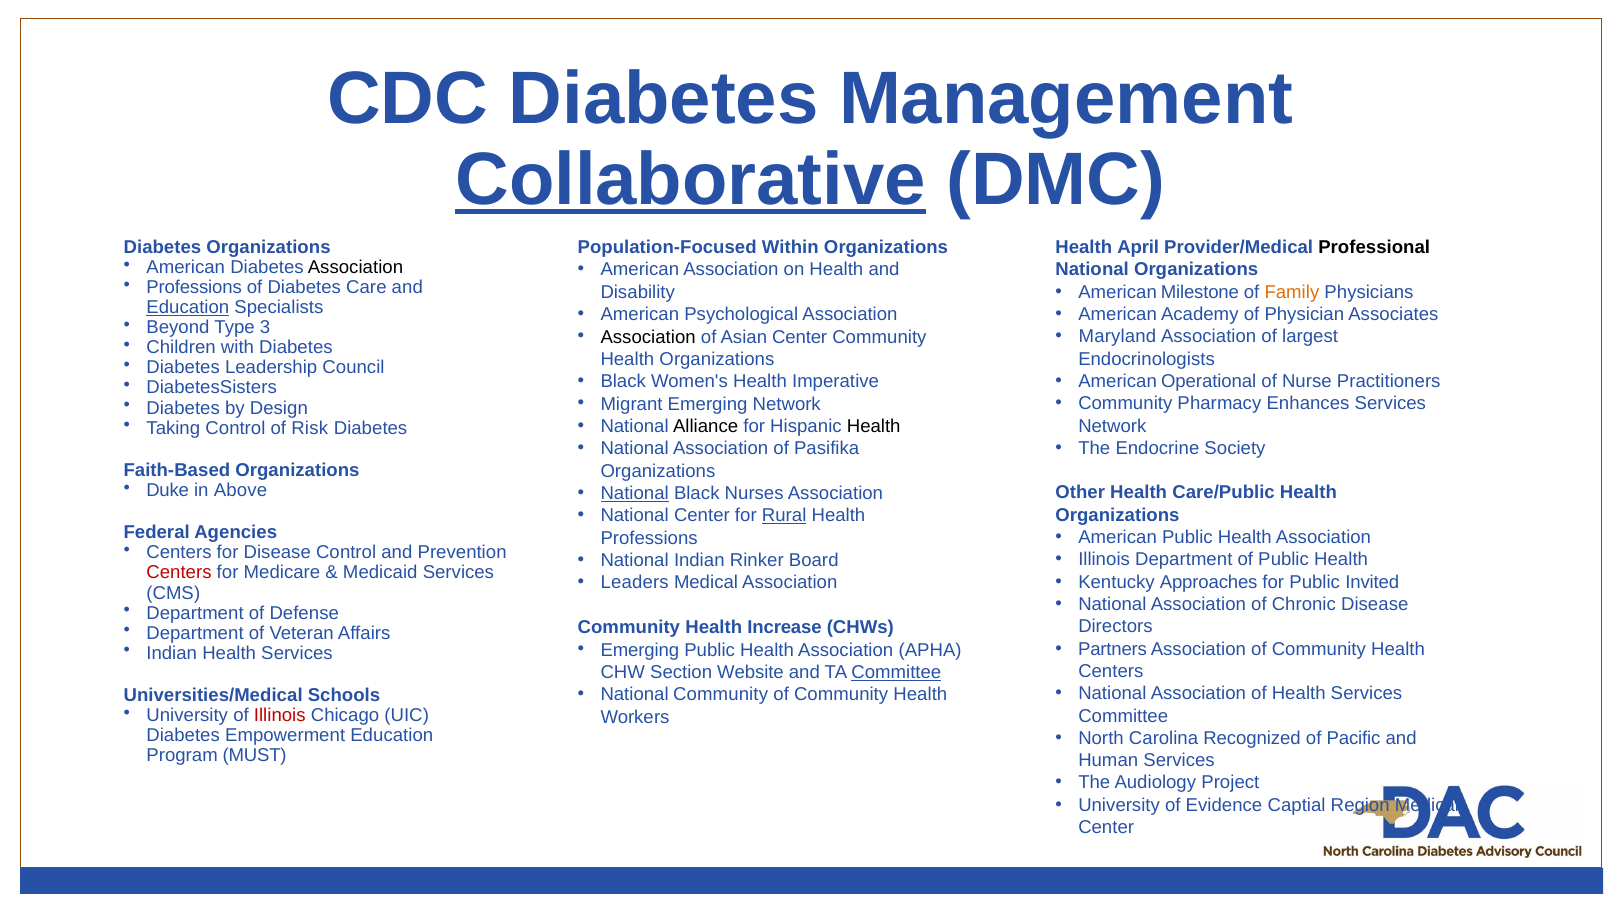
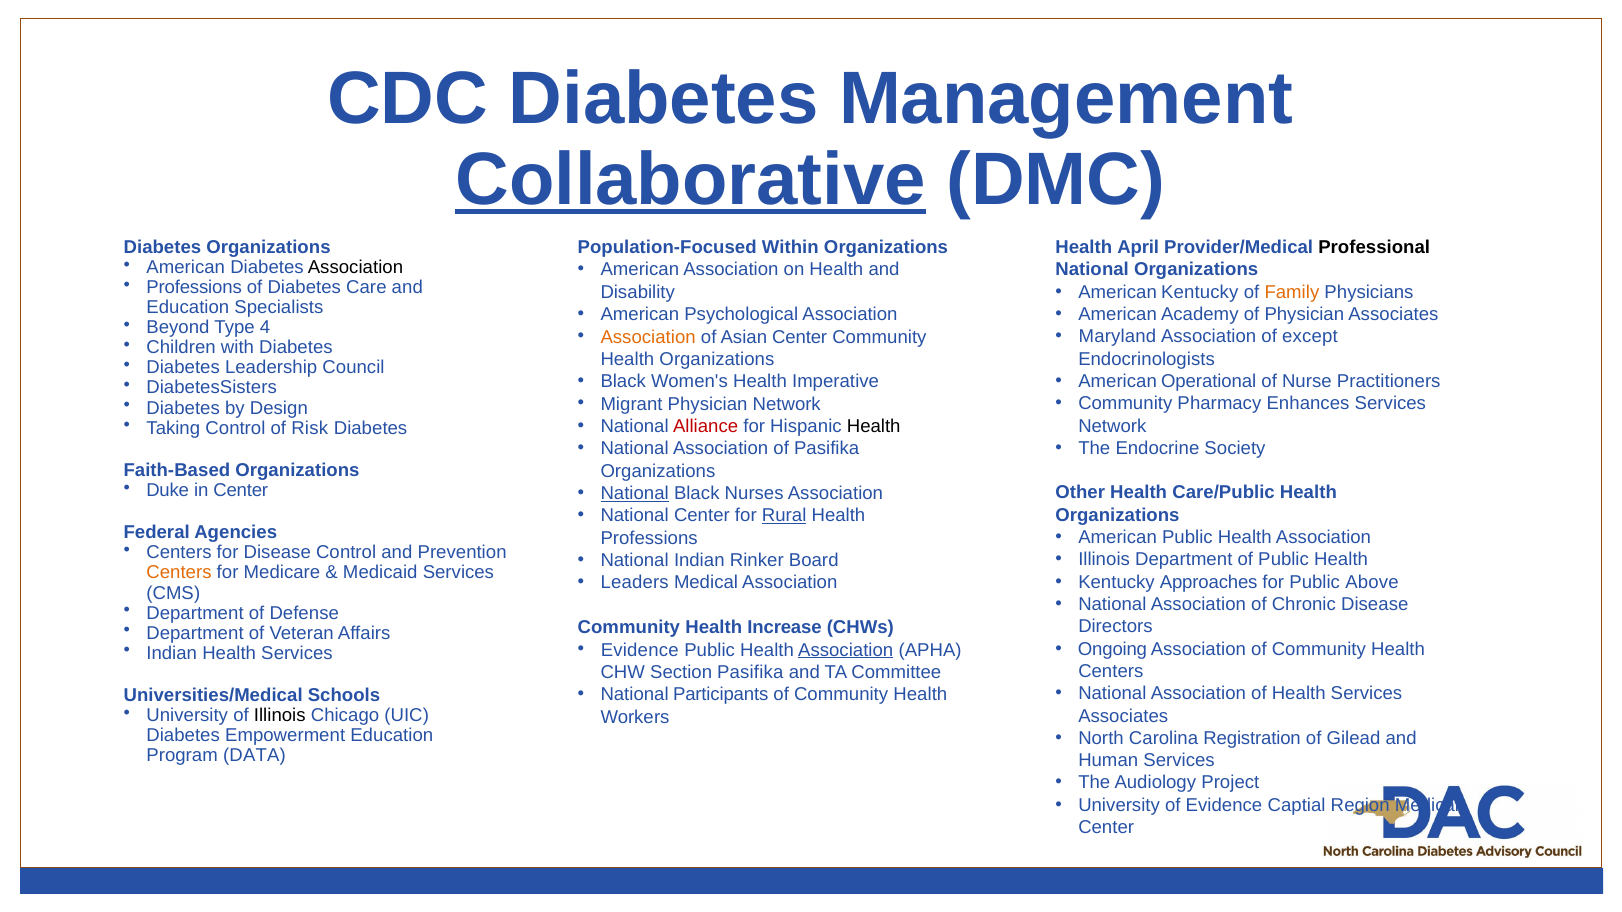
American Milestone: Milestone -> Kentucky (1200, 292)
Education underline: present -> none (188, 308)
3: 3 -> 4 (265, 328)
largest: largest -> except (1310, 337)
Association colour: black -> orange (648, 337)
Migrant Emerging: Emerging -> Physician (708, 404)
Alliance colour: black -> red (706, 426)
in Above: Above -> Center (241, 491)
Centers colour: red -> orange (179, 573)
Invited: Invited -> Above (1372, 582)
Partners: Partners -> Ongoing (1113, 649)
Emerging: Emerging -> Evidence (640, 650)
Association underline: none -> present (846, 650)
Section Website: Website -> Pasifika (750, 673)
Committee underline: present -> none (896, 673)
National Community: Community -> Participants (721, 695)
Illinois colour: red -> black (280, 716)
Committee: Committee -> Associates (1123, 716)
Recognized: Recognized -> Registration (1252, 739)
Pacific: Pacific -> Gilead (1353, 739)
MUST: MUST -> DATA (254, 756)
